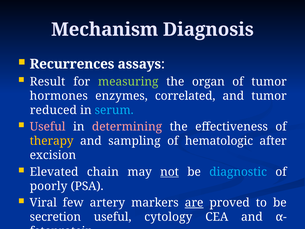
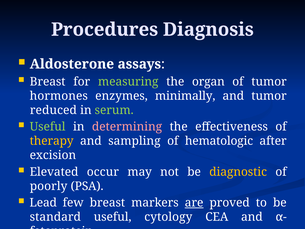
Mechanism: Mechanism -> Procedures (105, 30)
Recurrences: Recurrences -> Aldosterone (72, 64)
Result: Result -> Breast (48, 81)
correlated: correlated -> minimally (185, 96)
serum colour: light blue -> light green (114, 110)
Useful colour: pink -> light green (48, 127)
chain: chain -> occur (103, 172)
not underline: present -> none (170, 172)
diagnostic colour: light blue -> yellow (238, 172)
Viral: Viral -> Lead (43, 203)
few artery: artery -> breast (107, 203)
secretion: secretion -> standard (55, 217)
